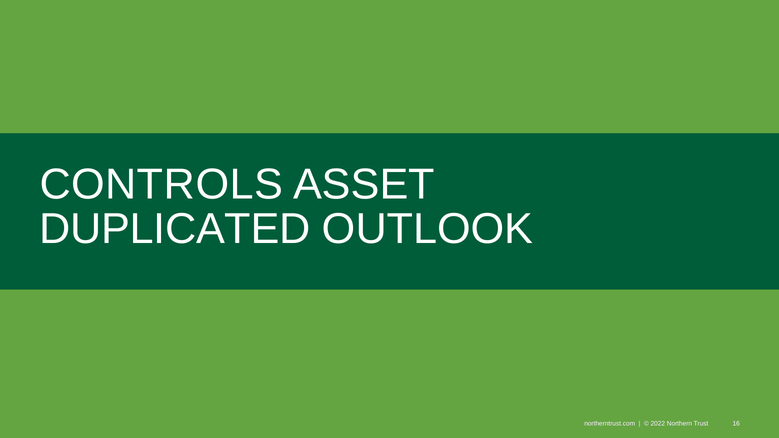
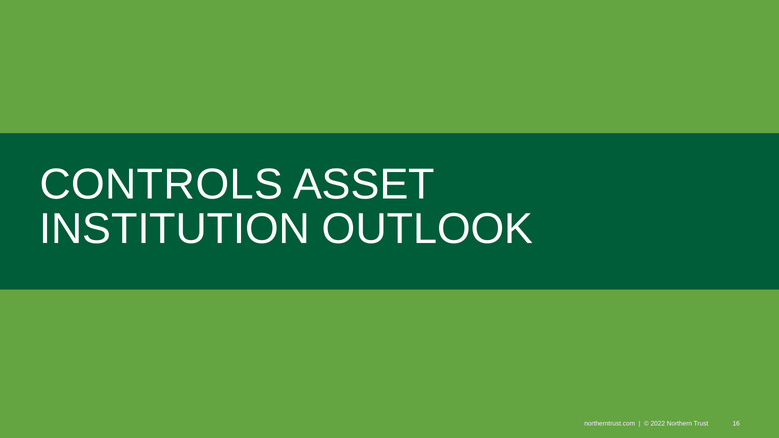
DUPLICATED: DUPLICATED -> INSTITUTION (175, 229)
